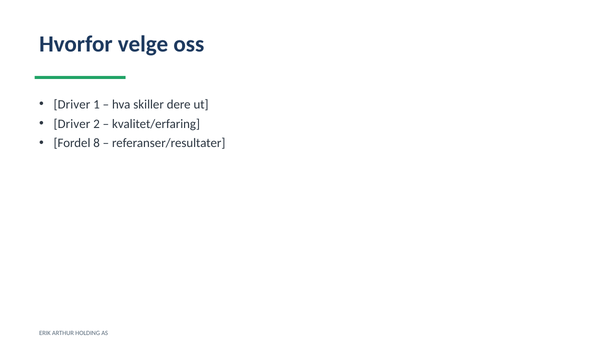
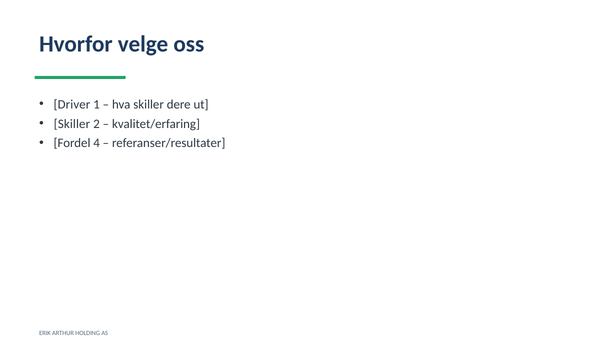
Driver: Driver -> Skiller (72, 124)
8: 8 -> 4 (97, 143)
